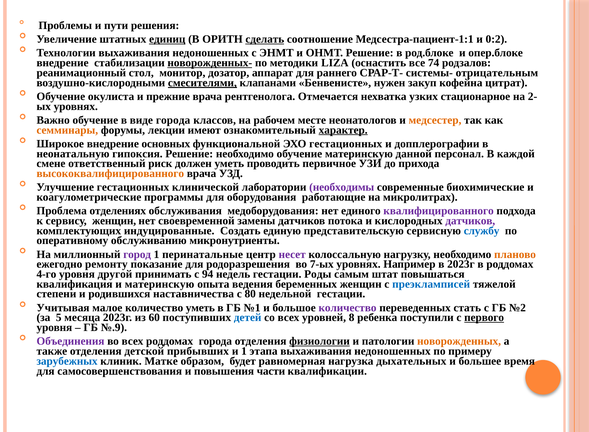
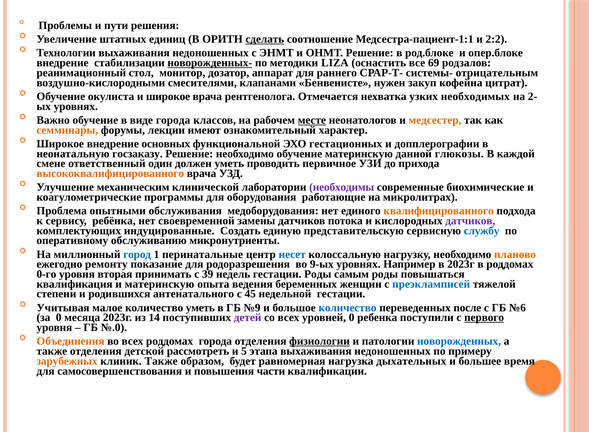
единиц underline: present -> none (167, 39)
0:2: 0:2 -> 2:2 (496, 39)
74: 74 -> 69 (434, 63)
смесителями underline: present -> none (202, 83)
и прежние: прежние -> широкое (168, 96)
стационарное: стационарное -> необходимых (475, 96)
месте underline: none -> present (312, 120)
характер underline: present -> none (343, 130)
гипоксия: гипоксия -> госзаказу (137, 153)
персонал: персонал -> глюкозы (459, 153)
риск: риск -> один (160, 163)
Улучшение гестационных: гестационных -> механическим (133, 187)
отделениях: отделениях -> опытными (118, 211)
квалифицированного colour: purple -> orange (439, 211)
сервису женщин: женщин -> ребёнка (114, 221)
город colour: purple -> blue (137, 254)
несет colour: purple -> blue (292, 254)
7-ых: 7-ых -> 9-ых (322, 264)
4-го: 4-го -> 0-го (46, 274)
другой: другой -> вторая (115, 274)
94: 94 -> 39 (208, 274)
самым штат: штат -> роды (385, 274)
наставничества: наставничества -> антенатального (194, 294)
80: 80 -> 45 (250, 294)
№1: №1 -> №9 (252, 307)
количество colour: purple -> blue (348, 307)
стать: стать -> после (467, 307)
№2: №2 -> №6 (517, 307)
за 5: 5 -> 0 (59, 317)
60: 60 -> 14 (154, 317)
детей colour: blue -> purple (248, 317)
уровней 8: 8 -> 0 (352, 317)
№.9: №.9 -> №.0 (114, 327)
Объединения colour: purple -> orange (70, 341)
новорожденных colour: orange -> blue (459, 341)
прибывших: прибывших -> рассмотреть (198, 351)
и 1: 1 -> 5 (244, 351)
зарубежных colour: blue -> orange (67, 361)
клиник Матке: Матке -> Также (161, 361)
